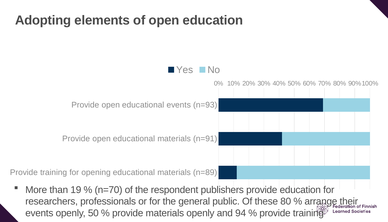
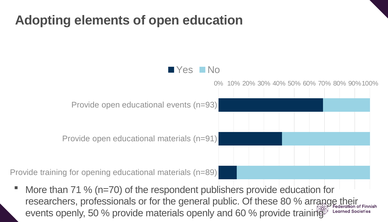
19: 19 -> 71 (76, 189)
94: 94 -> 60 (241, 213)
